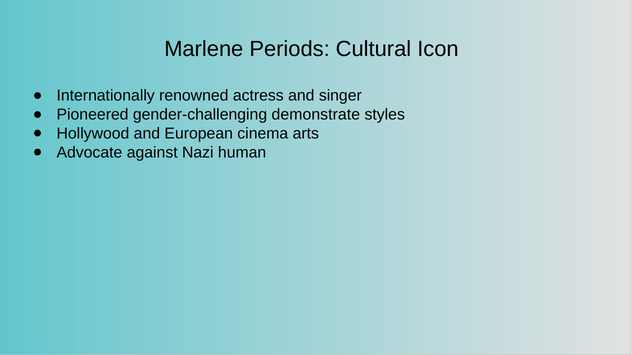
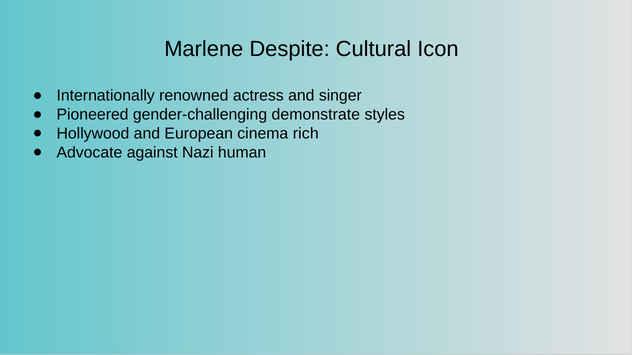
Periods: Periods -> Despite (290, 49)
arts: arts -> rich (306, 134)
